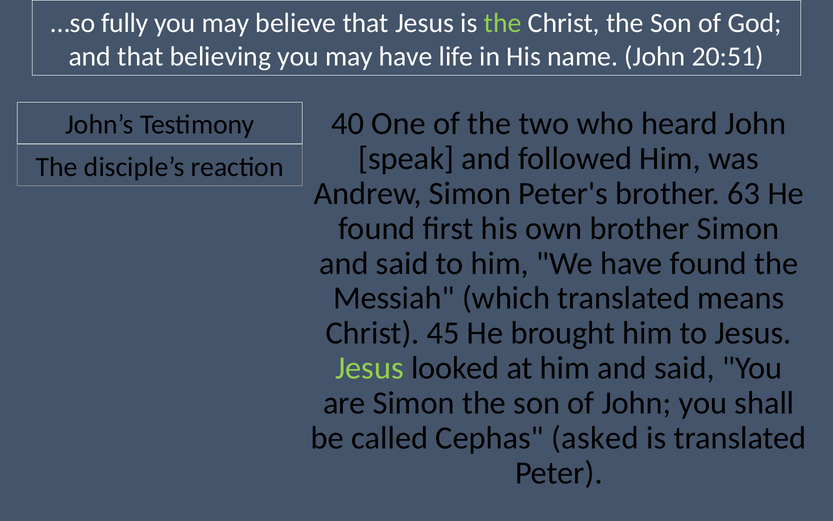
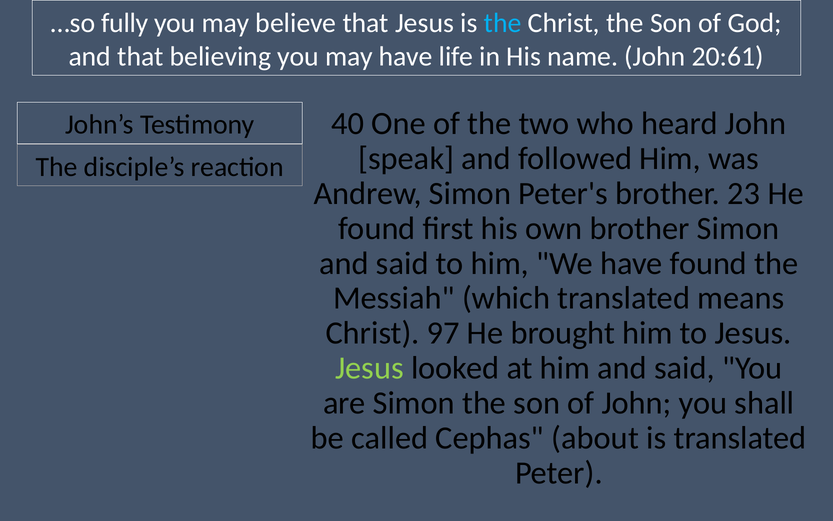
the colour: light green -> light blue (503, 23)
20:51: 20:51 -> 20:61 (728, 56)
63: 63 -> 23 (744, 193)
45: 45 -> 97 (443, 333)
asked: asked -> about (595, 438)
